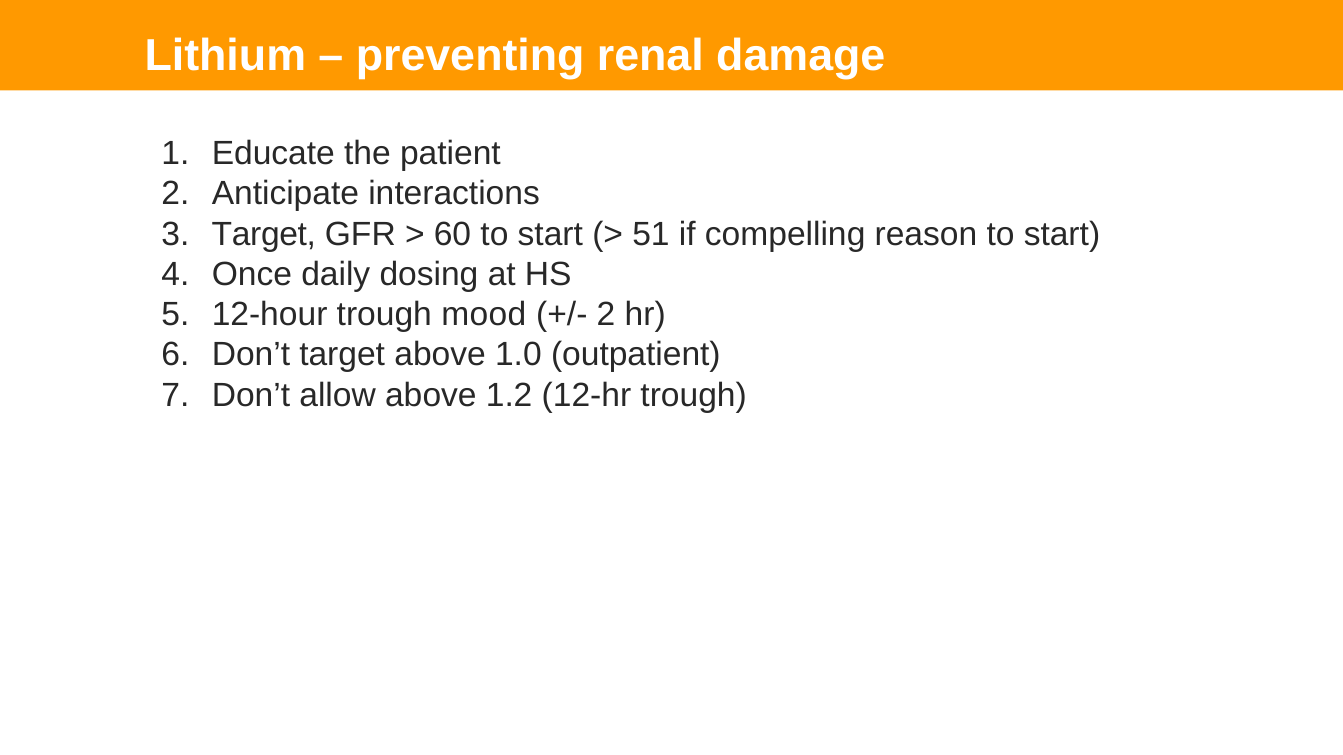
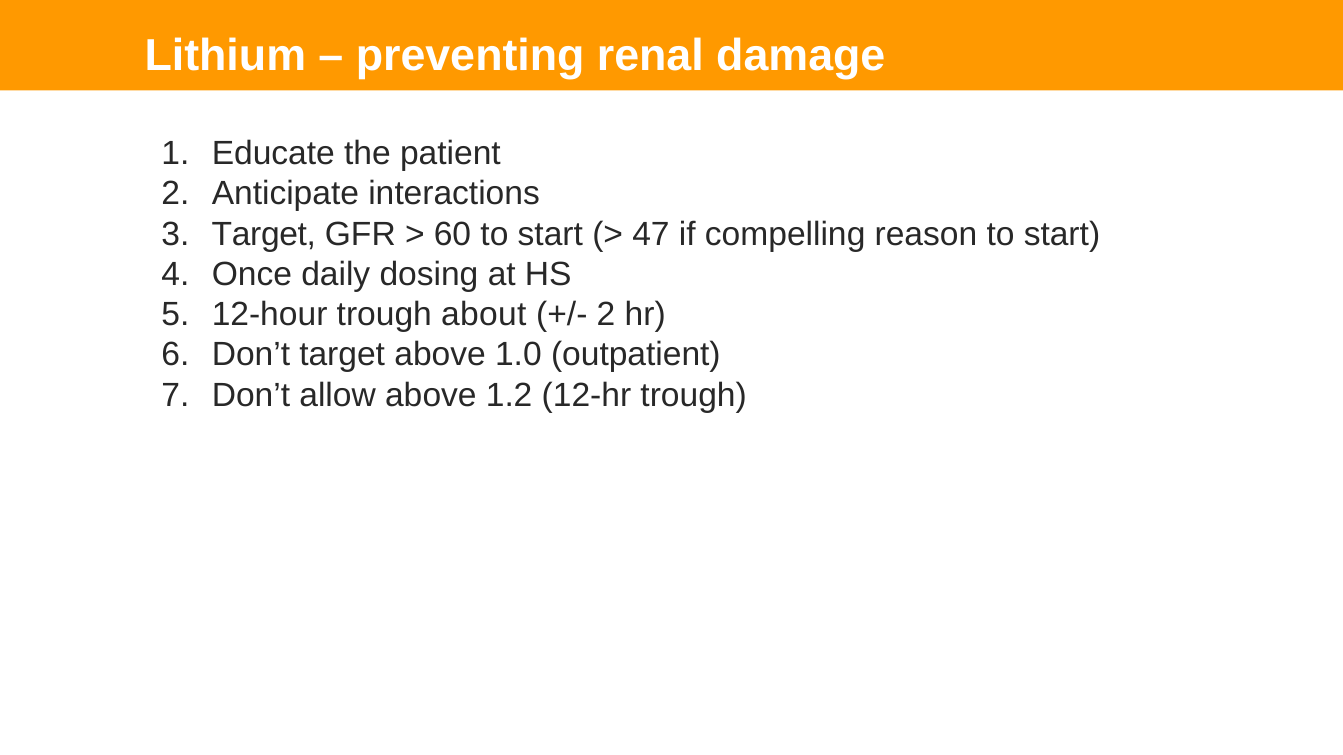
51: 51 -> 47 (651, 234)
mood: mood -> about (484, 315)
